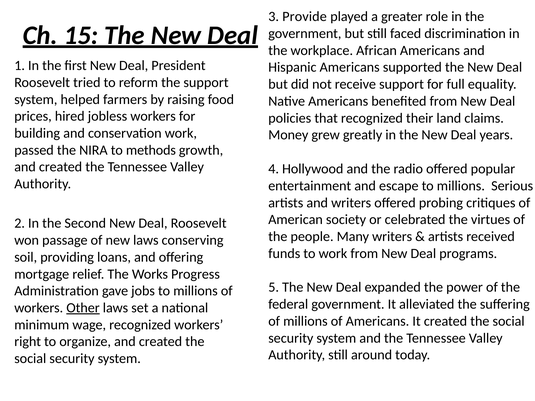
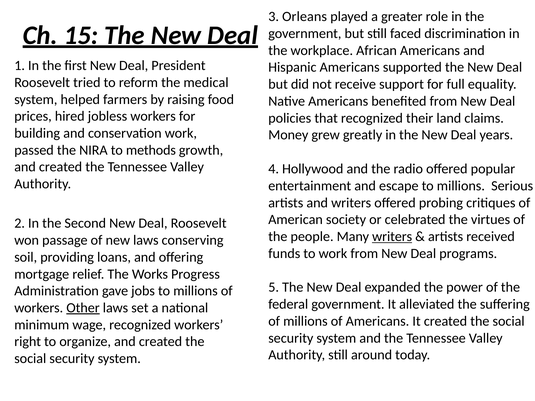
Provide: Provide -> Orleans (305, 17)
the support: support -> medical (206, 83)
writers underline: none -> present (392, 237)
